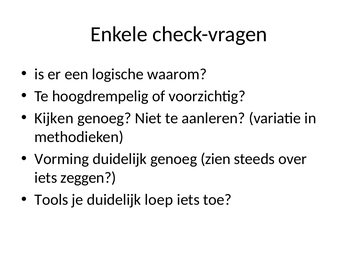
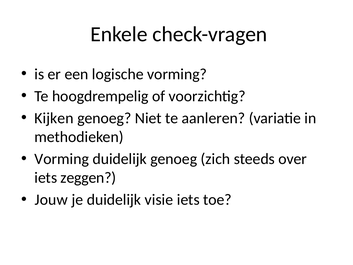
logische waarom: waarom -> vorming (177, 74)
zien: zien -> zich (215, 159)
Tools: Tools -> Jouw (51, 200)
loep: loep -> visie (159, 200)
